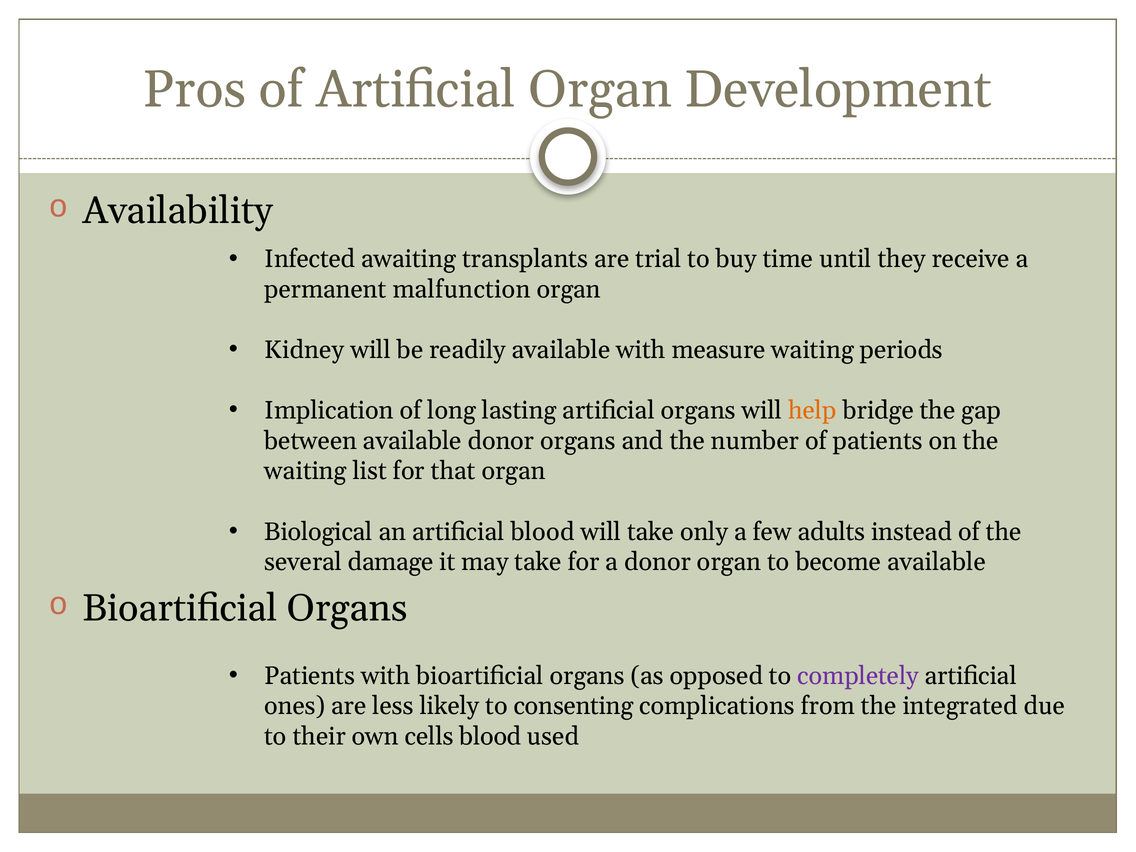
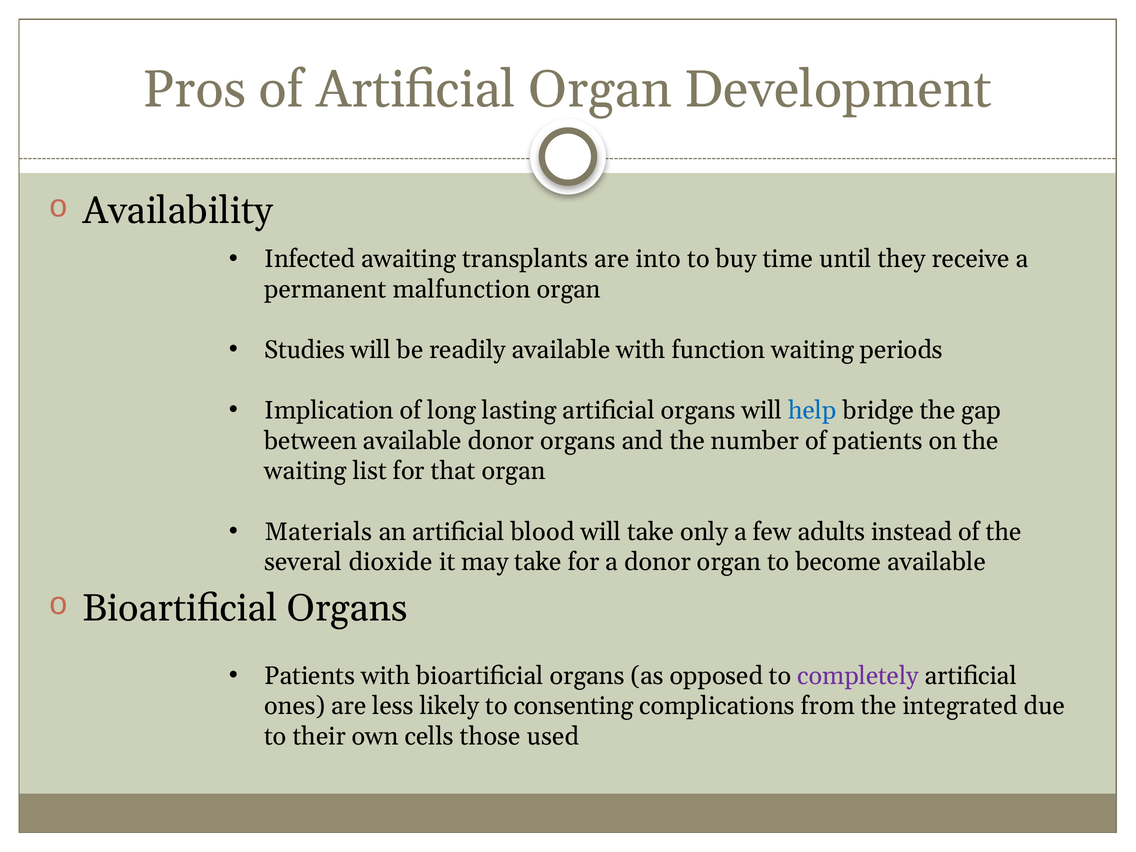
trial: trial -> into (658, 259)
Kidney: Kidney -> Studies (305, 350)
measure: measure -> function (718, 350)
help colour: orange -> blue (812, 411)
Biological: Biological -> Materials (318, 532)
damage: damage -> dioxide (390, 562)
cells blood: blood -> those (490, 736)
